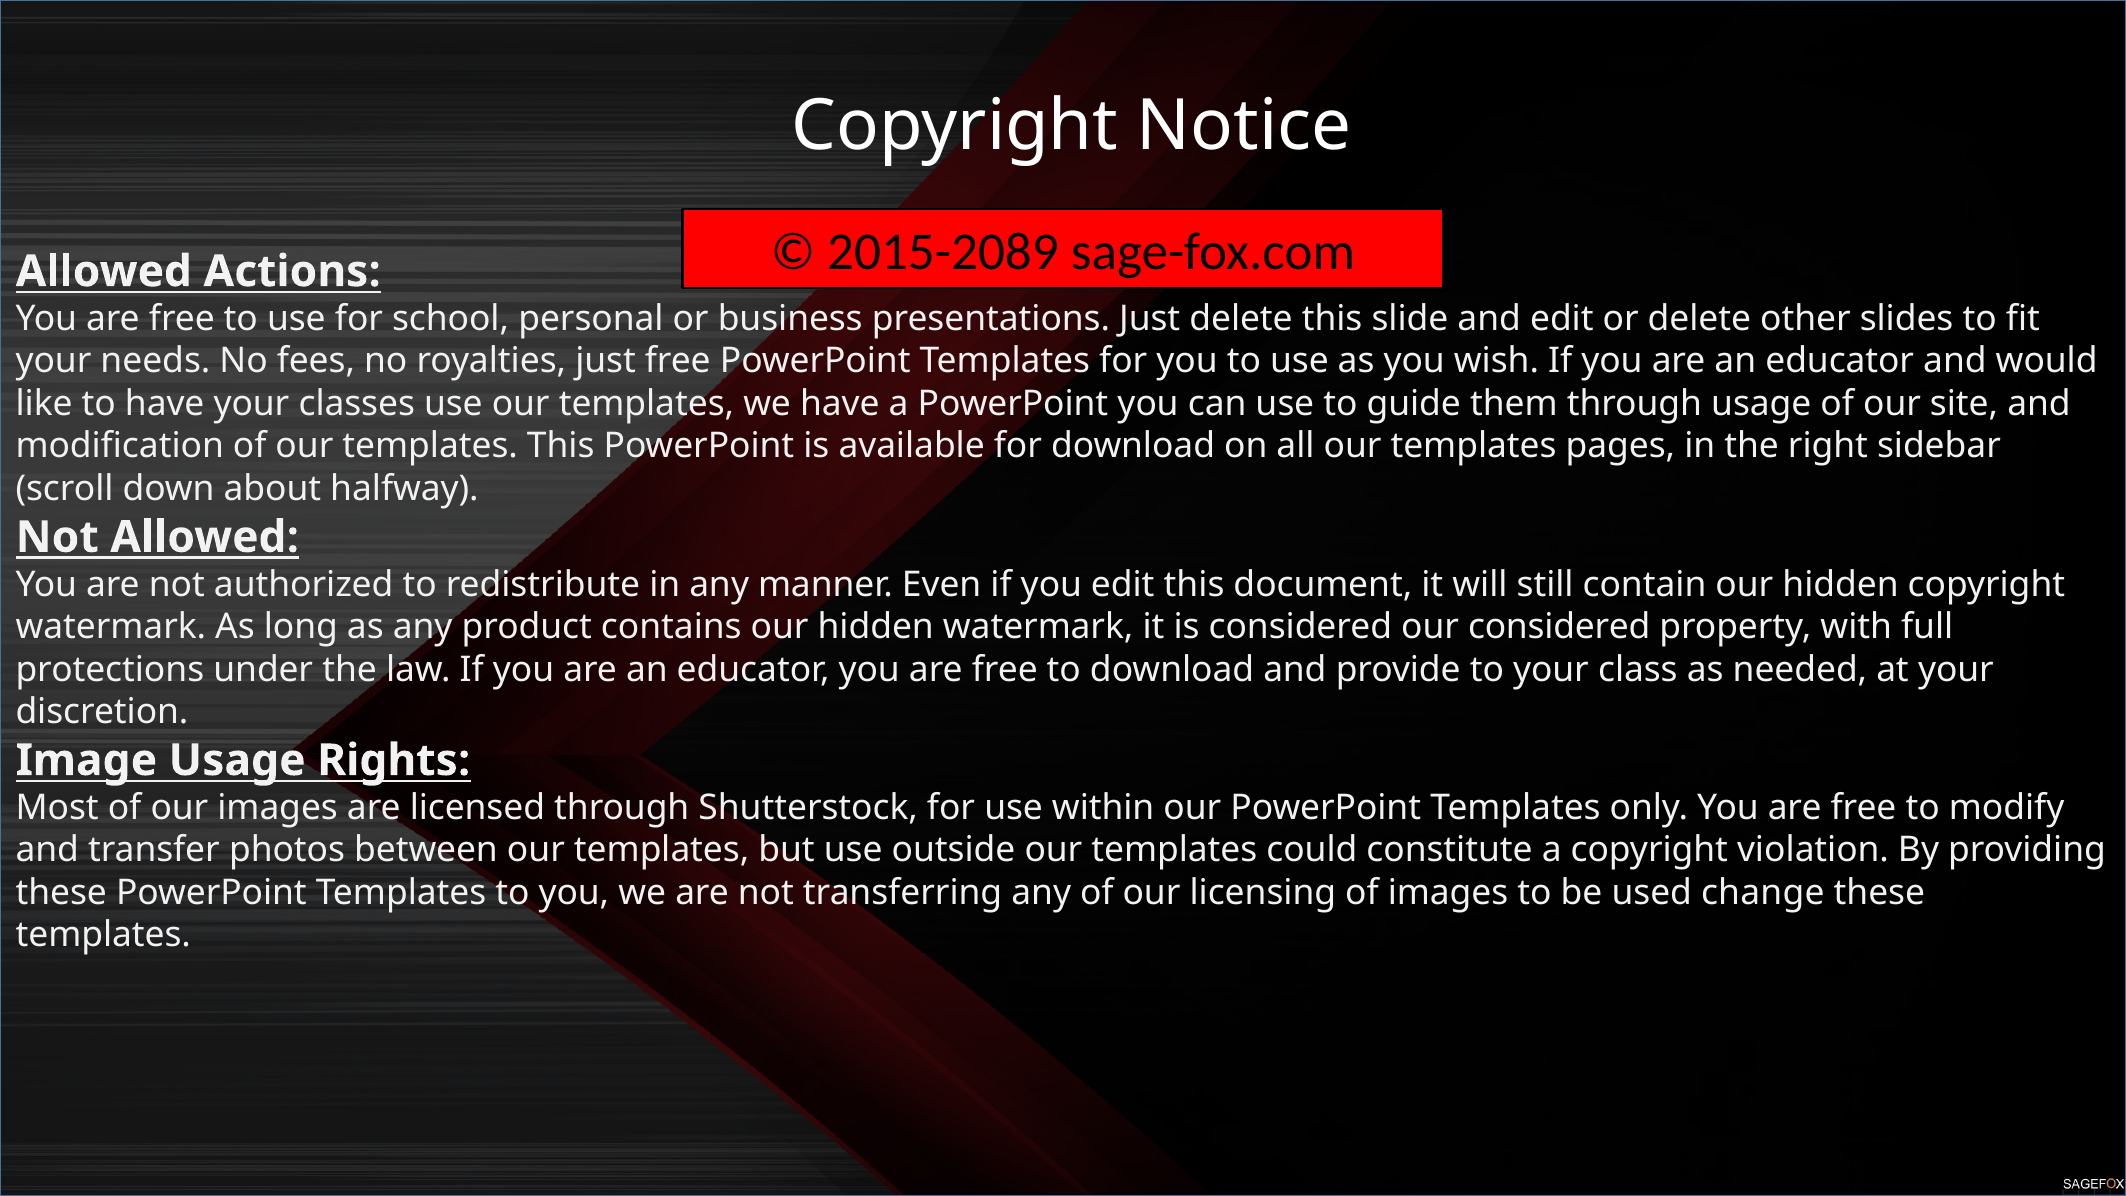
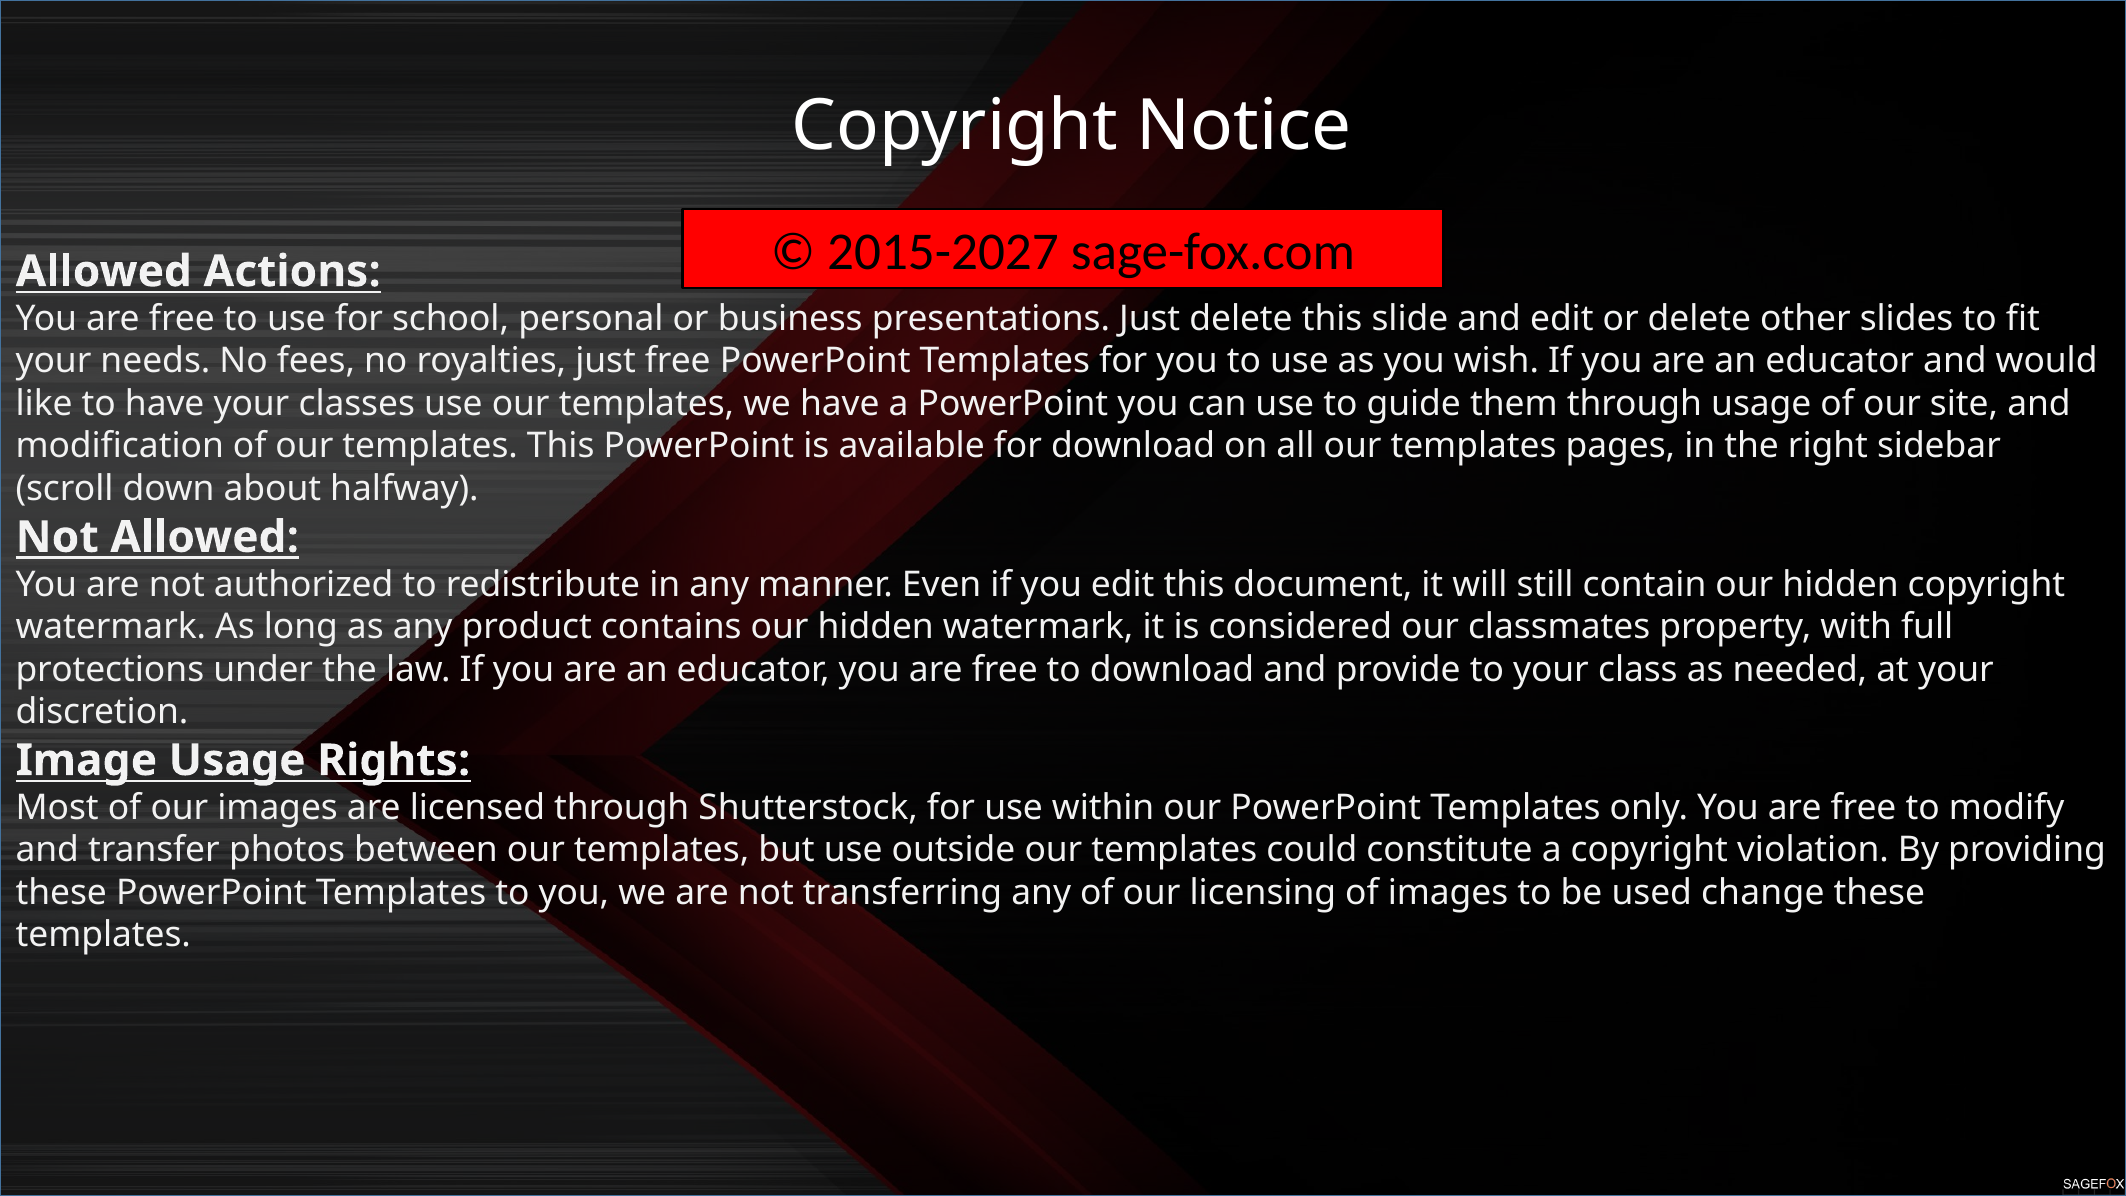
2015-2089: 2015-2089 -> 2015-2027 (943, 252)
our considered: considered -> classmates (1559, 627)
